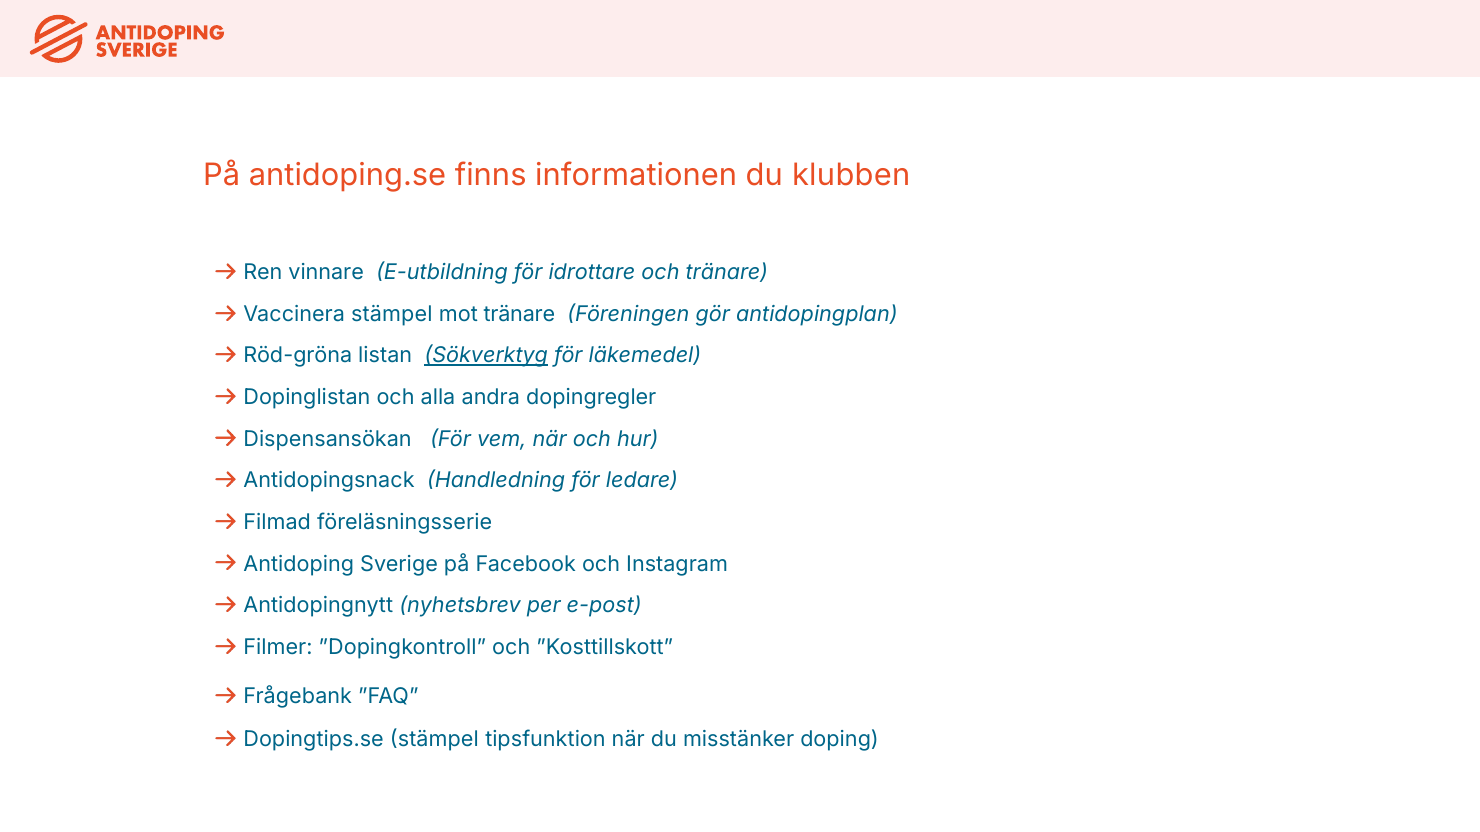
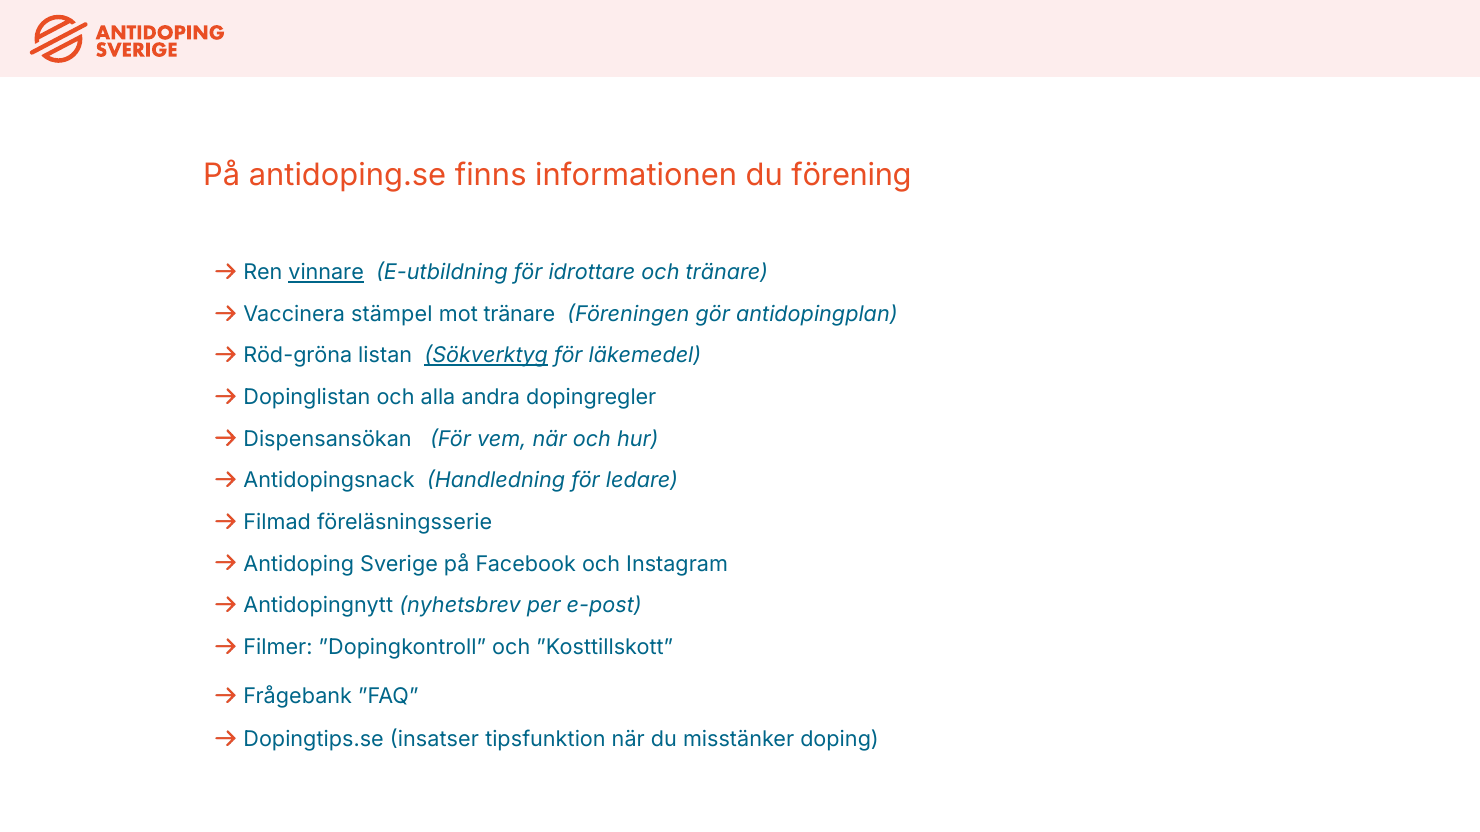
klubben: klubben -> förening (852, 175)
vinnare underline: none -> present (326, 273)
Dopingtips.se stämpel: stämpel -> insatser (434, 740)
